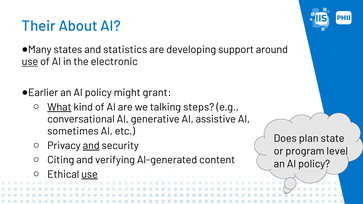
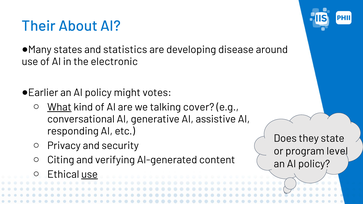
support: support -> disease (236, 50)
use underline: present -> none (30, 62)
grant: grant -> votes (157, 93)
steps: steps -> cover (199, 107)
sometimes: sometimes -> responding (73, 131)
plan: plan -> they (309, 139)
and underline: present -> none (91, 146)
